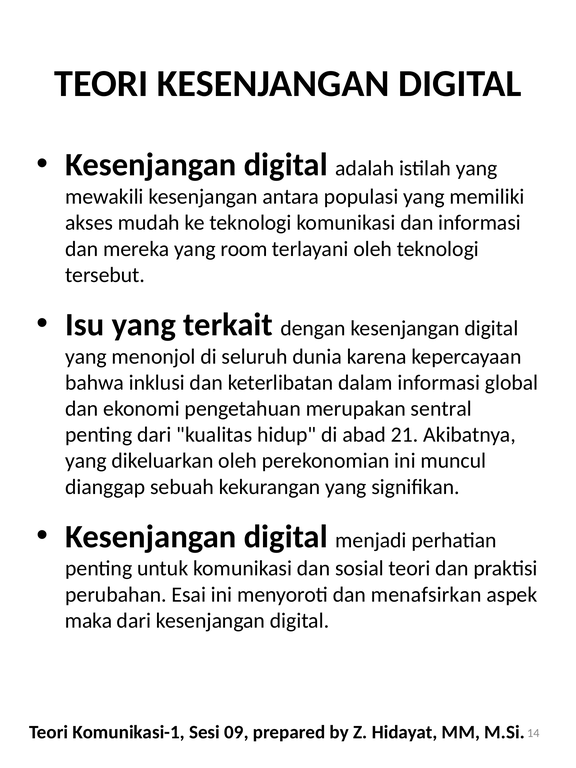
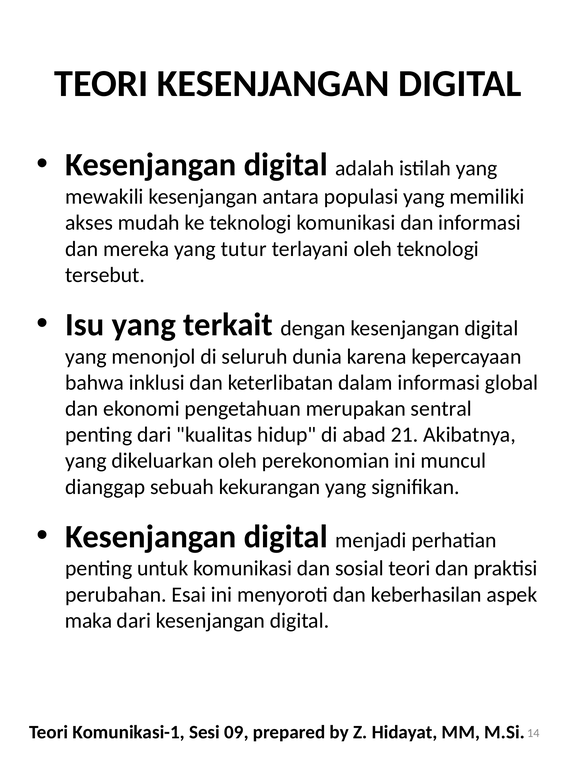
room: room -> tutur (244, 249)
menafsirkan: menafsirkan -> keberhasilan (426, 595)
